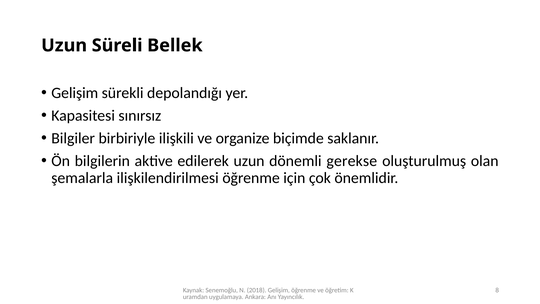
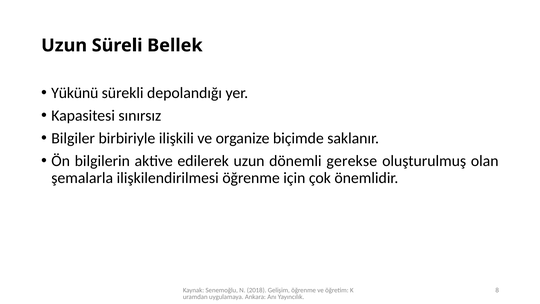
Gelişim: Gelişim -> Yükünü (75, 93)
